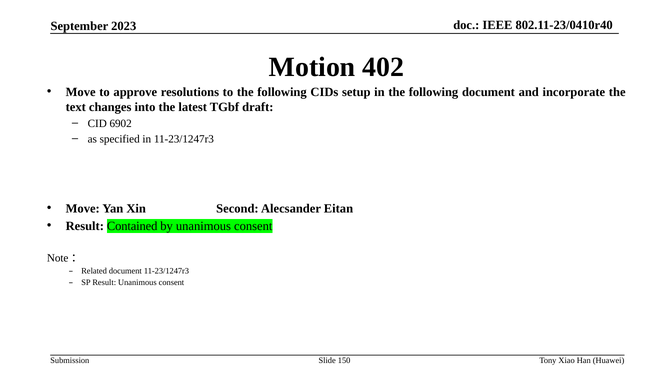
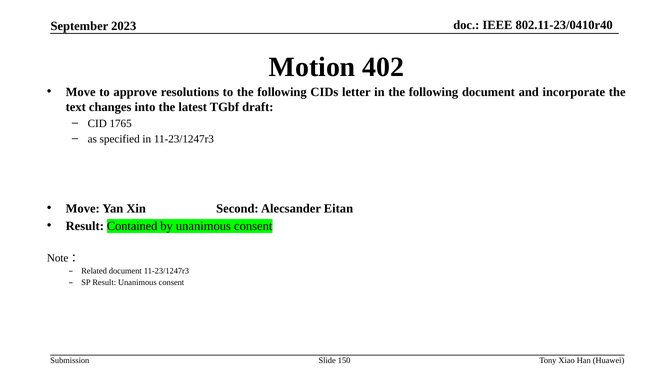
setup: setup -> letter (356, 92)
6902: 6902 -> 1765 (121, 123)
